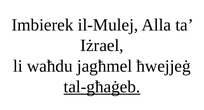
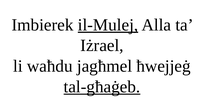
il-Mulej underline: none -> present (108, 25)
